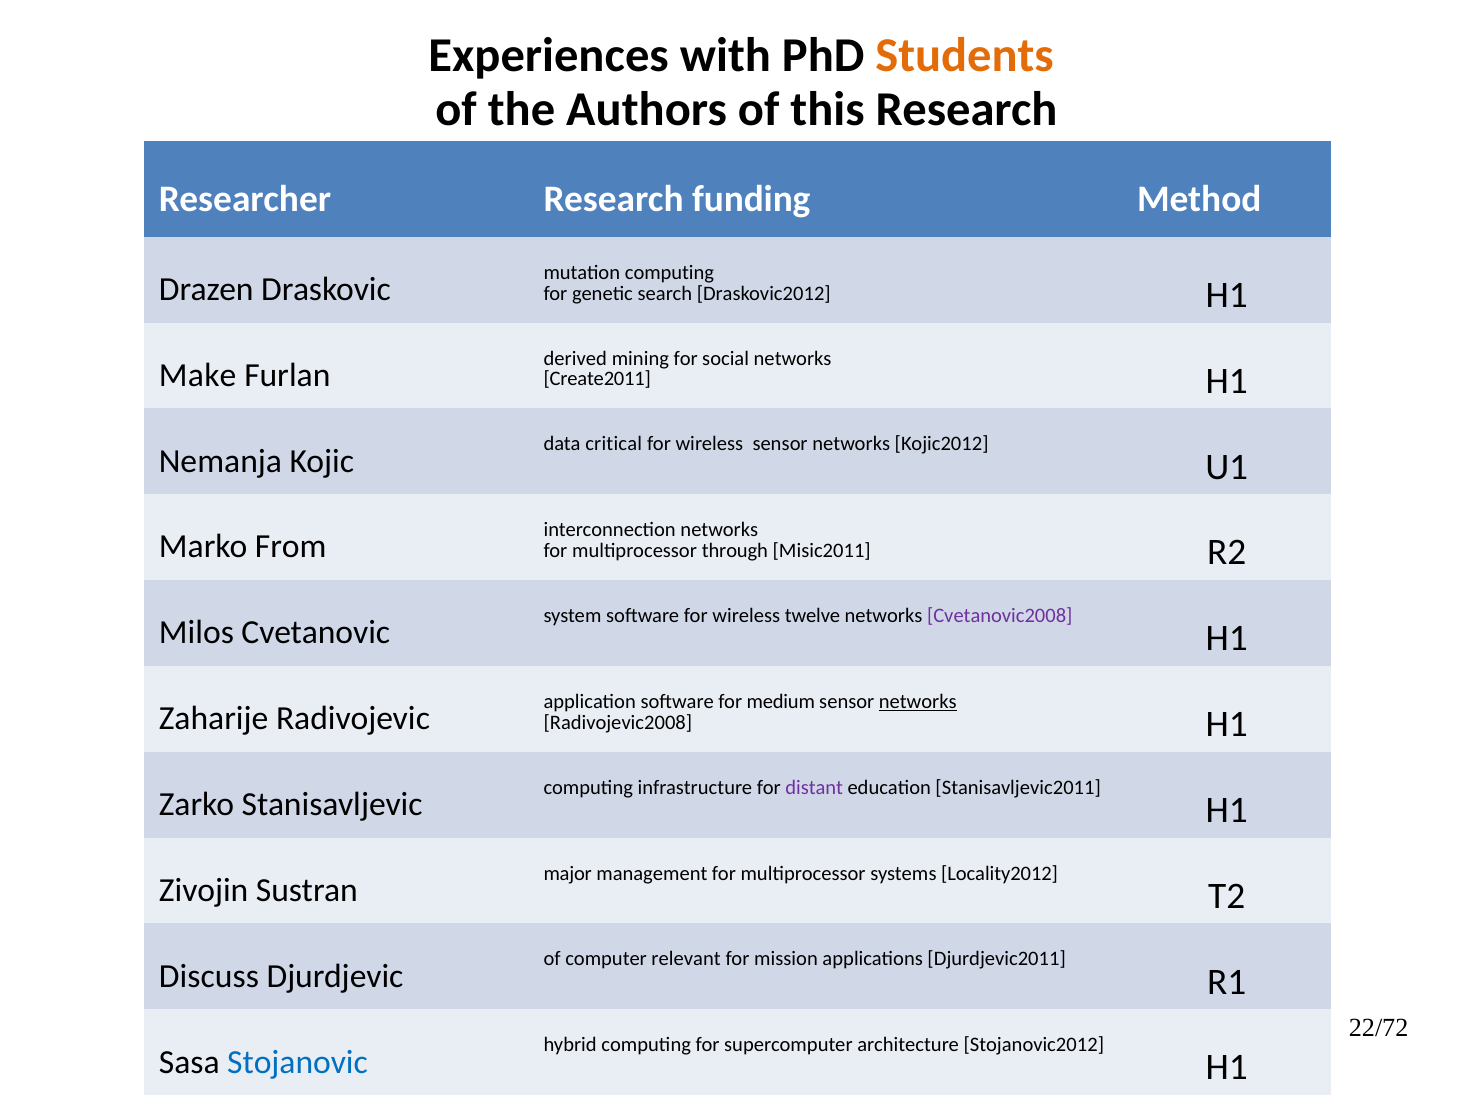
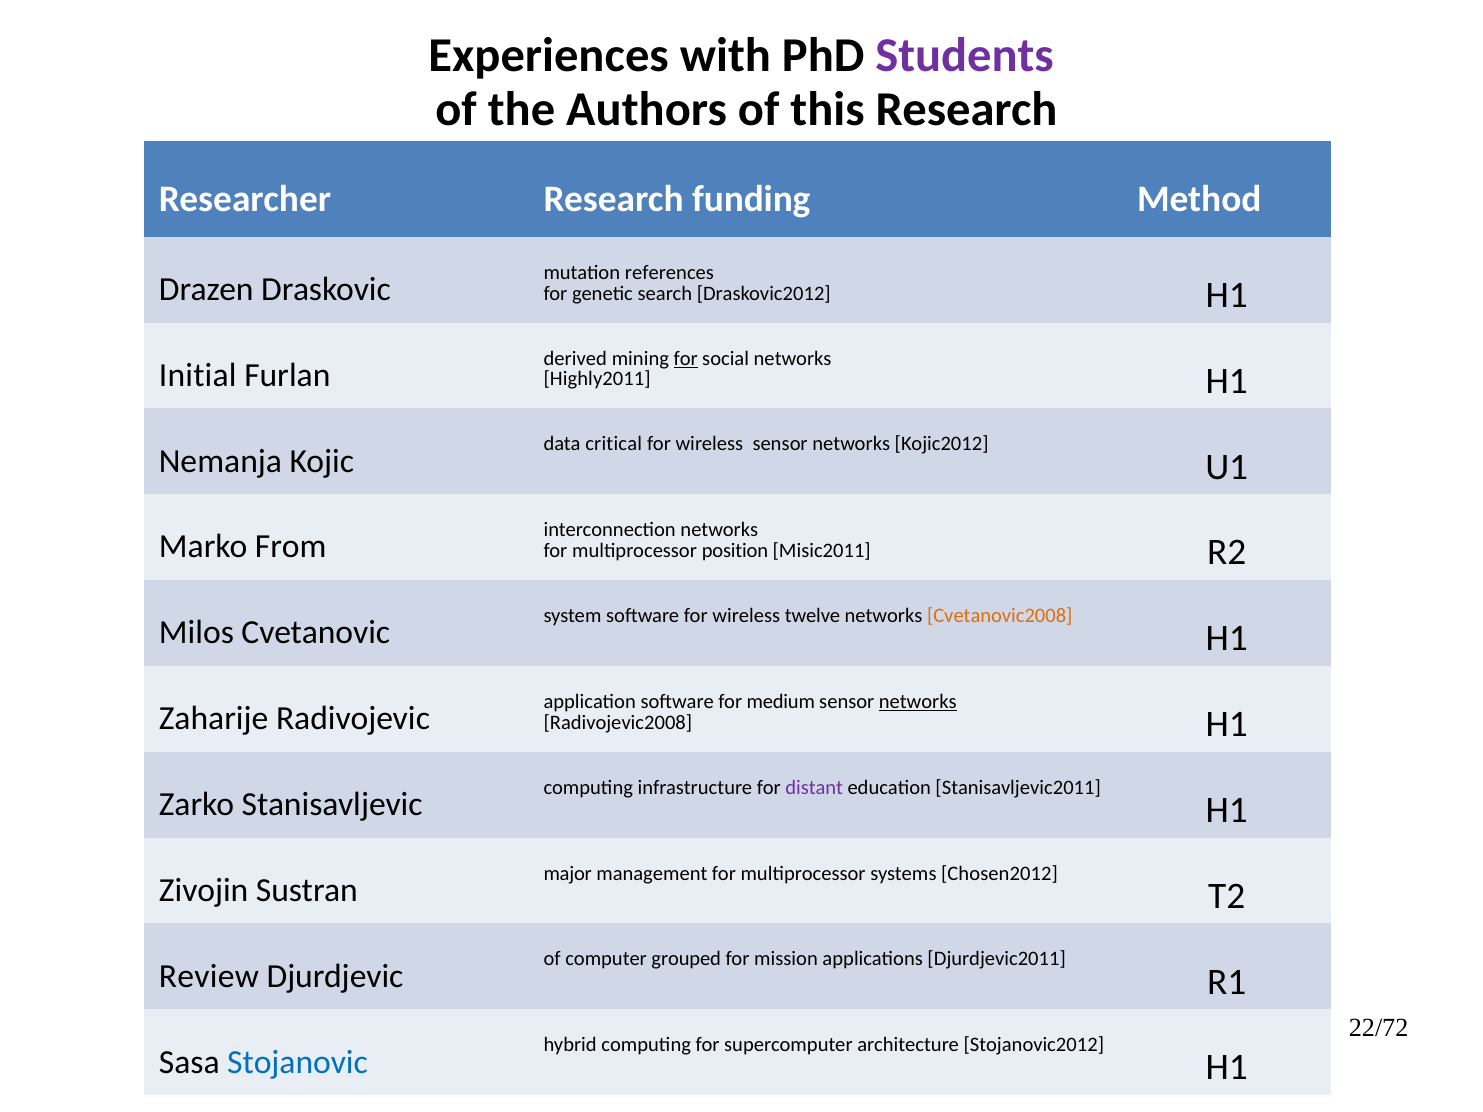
Students colour: orange -> purple (965, 55)
mutation computing: computing -> references (669, 273)
for underline: none -> present (686, 358)
Make: Make -> Initial (198, 375)
Create2011: Create2011 -> Highly2011 (597, 379)
through: through -> position (735, 551)
Cvetanovic2008 colour: purple -> orange (1000, 616)
Locality2012: Locality2012 -> Chosen2012 (999, 873)
relevant: relevant -> grouped (686, 959)
Discuss: Discuss -> Review (209, 976)
